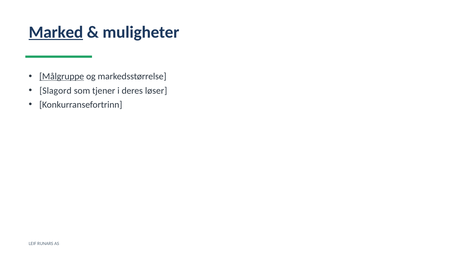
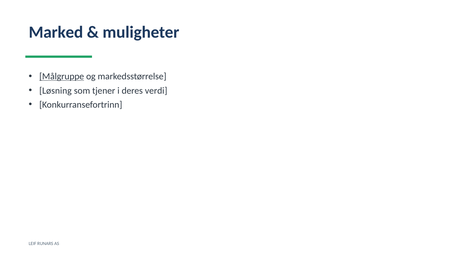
Marked underline: present -> none (56, 32)
Slagord: Slagord -> Løsning (55, 90)
løser: løser -> verdi (156, 90)
